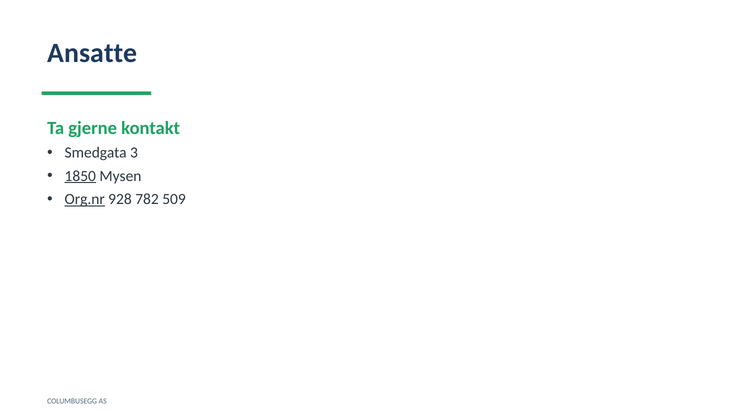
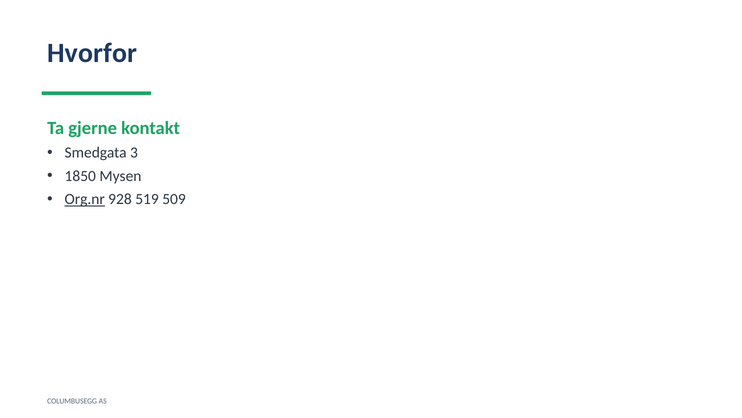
Ansatte: Ansatte -> Hvorfor (92, 53)
1850 underline: present -> none (80, 176)
782: 782 -> 519 (147, 199)
